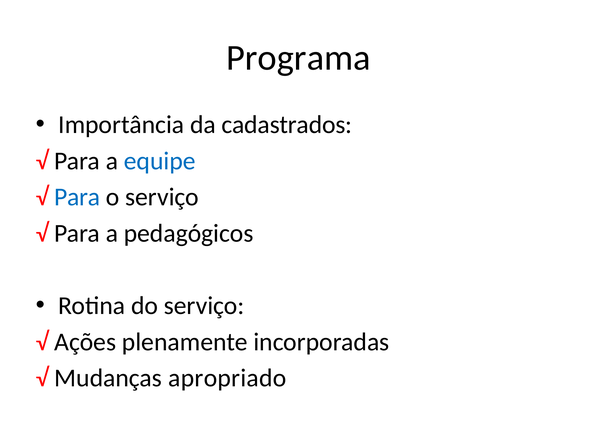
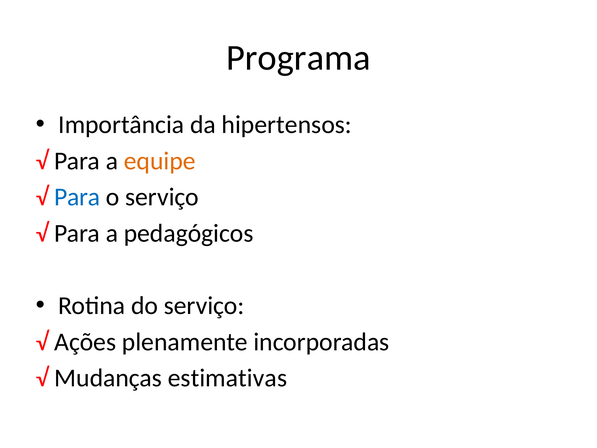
cadastrados: cadastrados -> hipertensos (287, 125)
equipe colour: blue -> orange (160, 161)
apropriado: apropriado -> estimativas (227, 378)
